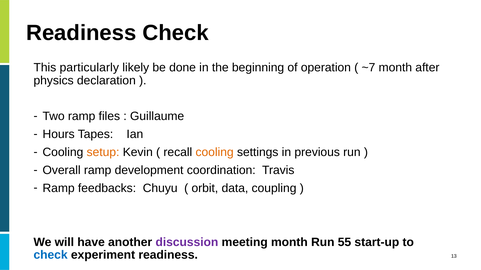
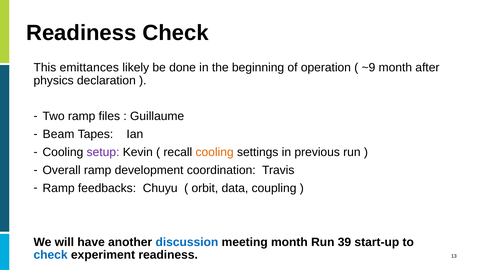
particularly: particularly -> emittances (89, 68)
~7: ~7 -> ~9 (368, 68)
Hours: Hours -> Beam (59, 135)
setup colour: orange -> purple (103, 153)
discussion colour: purple -> blue (187, 243)
55: 55 -> 39 (344, 243)
